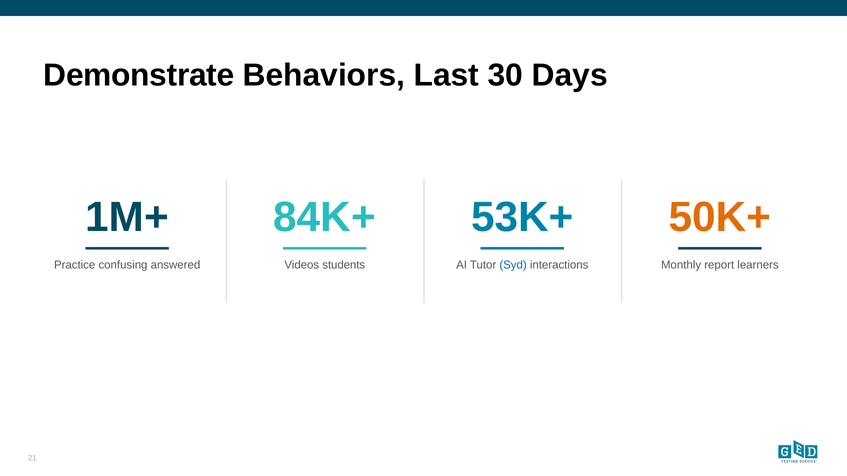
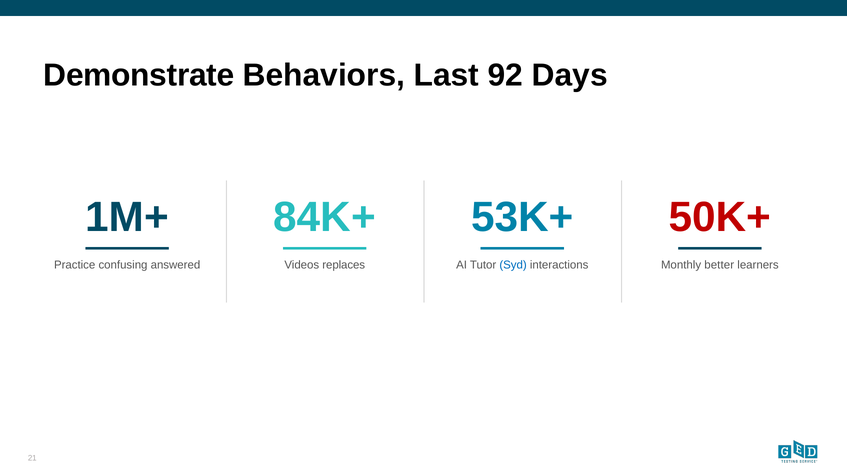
30: 30 -> 92 (505, 75)
50K+ colour: orange -> red (720, 218)
students: students -> replaces (344, 265)
report: report -> better (719, 265)
